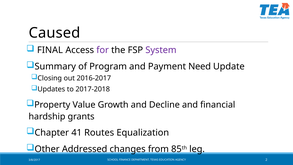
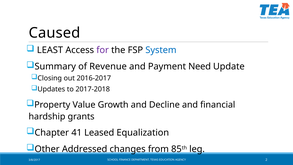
FINAL: FINAL -> LEAST (50, 50)
System colour: purple -> blue (161, 50)
Program: Program -> Revenue (108, 66)
Routes: Routes -> Leased (99, 133)
